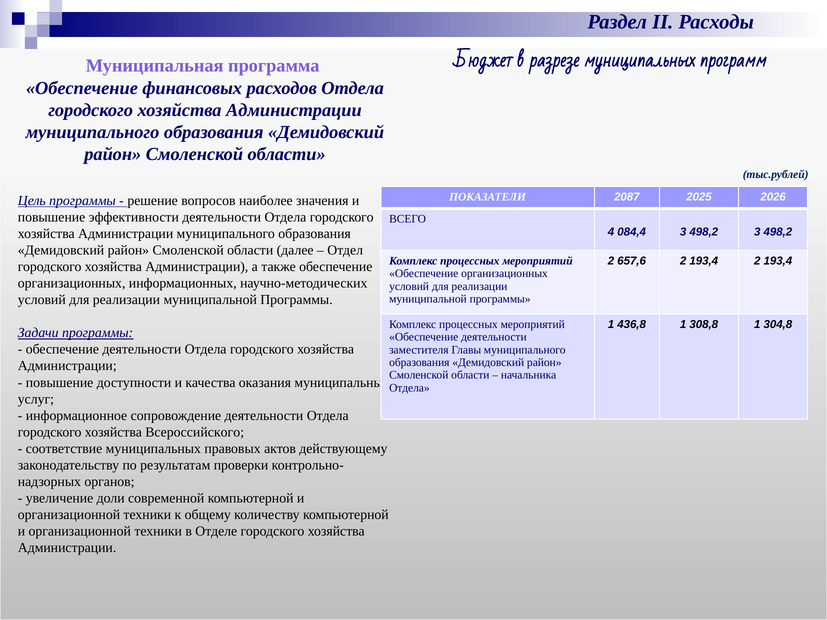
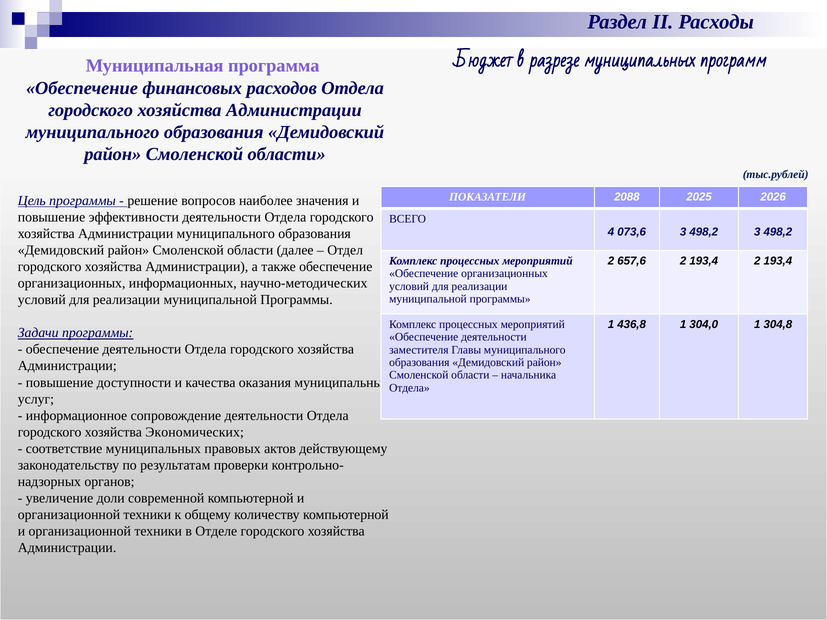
2087: 2087 -> 2088 (627, 197)
084,4: 084,4 -> 073,6 (632, 232)
308,8: 308,8 -> 304,0 (704, 325)
Всероссийского: Всероссийского -> Экономических (195, 432)
